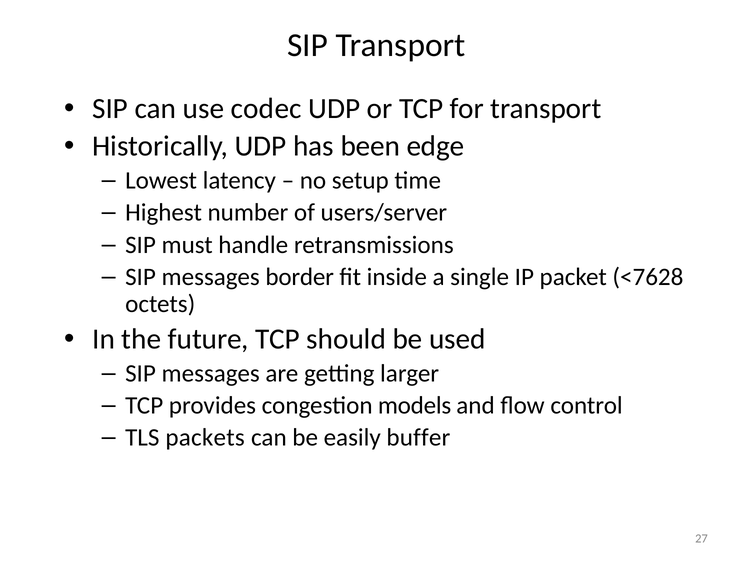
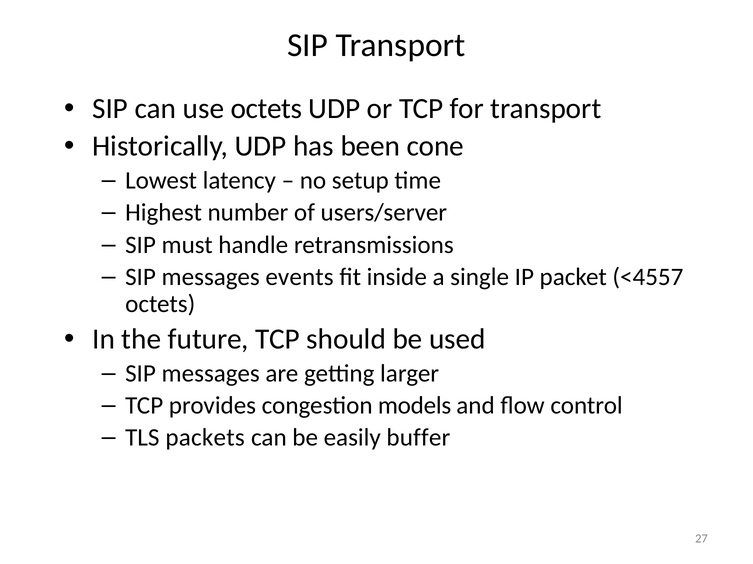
use codec: codec -> octets (266, 109)
edge: edge -> cone (435, 146)
border: border -> events (300, 277)
<7628: <7628 -> <4557 (648, 277)
